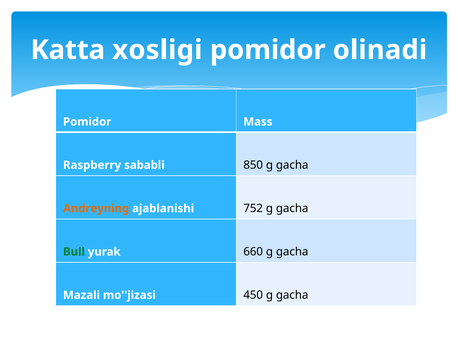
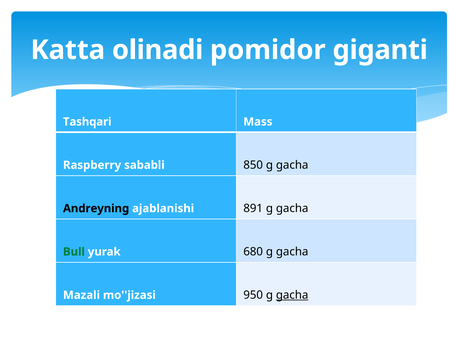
xosligi: xosligi -> olinadi (158, 50)
olinadi: olinadi -> giganti (380, 50)
Pomidor: Pomidor -> Tashqari (87, 122)
Andreyning colour: orange -> black (96, 208)
752: 752 -> 891 (253, 208)
660: 660 -> 680 (253, 251)
450: 450 -> 950 (253, 295)
gacha underline: none -> present (292, 295)
